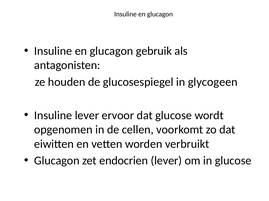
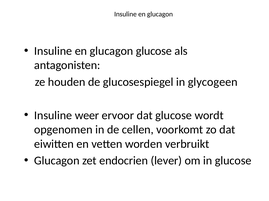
glucagon gebruik: gebruik -> glucose (154, 51)
Insuline lever: lever -> weer (87, 116)
